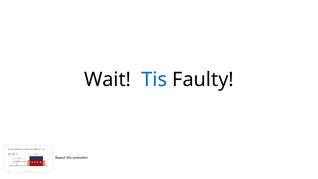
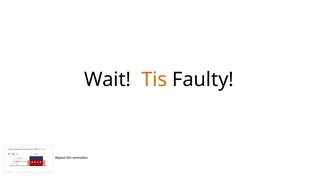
Tis colour: blue -> orange (154, 79)
